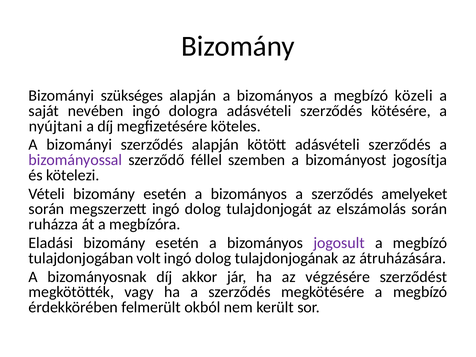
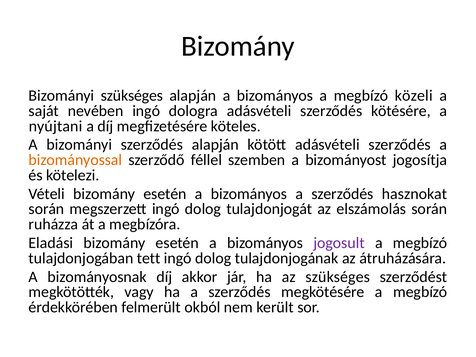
bizományossal colour: purple -> orange (75, 160)
amelyeket: amelyeket -> hasznokat (415, 194)
volt: volt -> tett (149, 258)
az végzésére: végzésére -> szükséges (338, 277)
